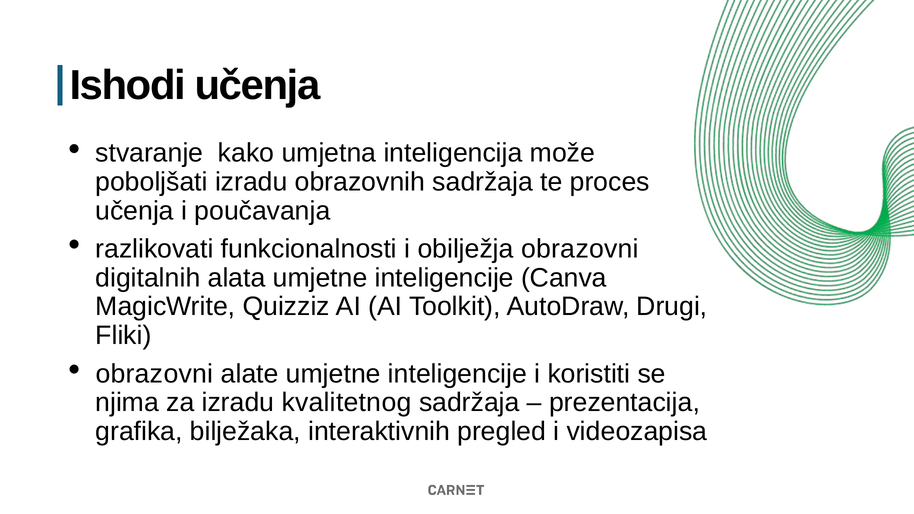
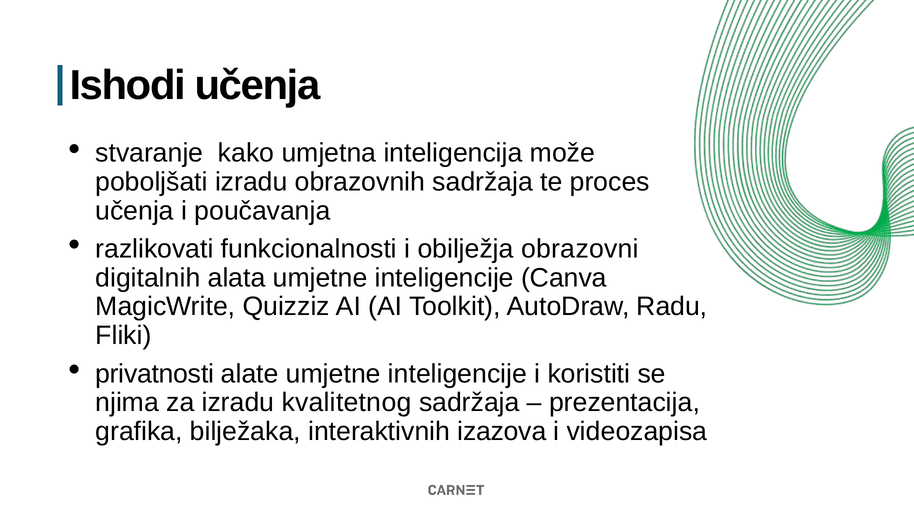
Drugi: Drugi -> Radu (672, 307)
obrazovni: obrazovni -> privatnosti (155, 374)
pregled: pregled -> izazova (502, 431)
